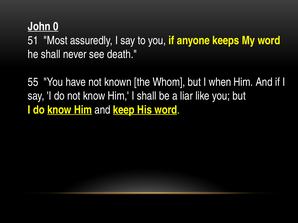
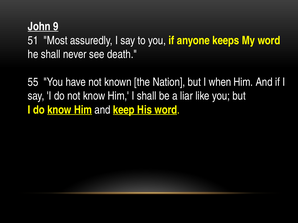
0: 0 -> 9 (56, 27)
Whom: Whom -> Nation (169, 82)
